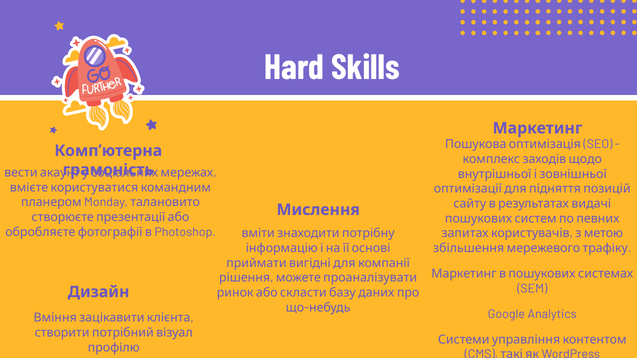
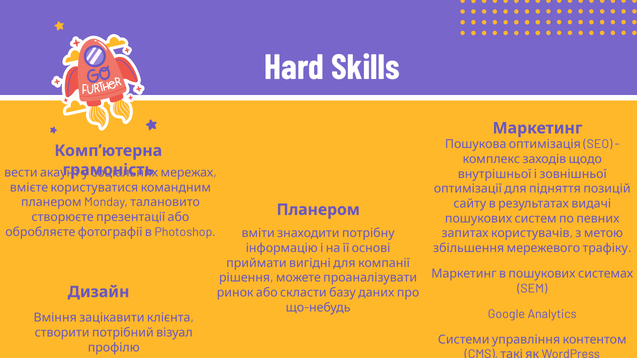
Мислення: Мислення -> Планером (318, 210)
